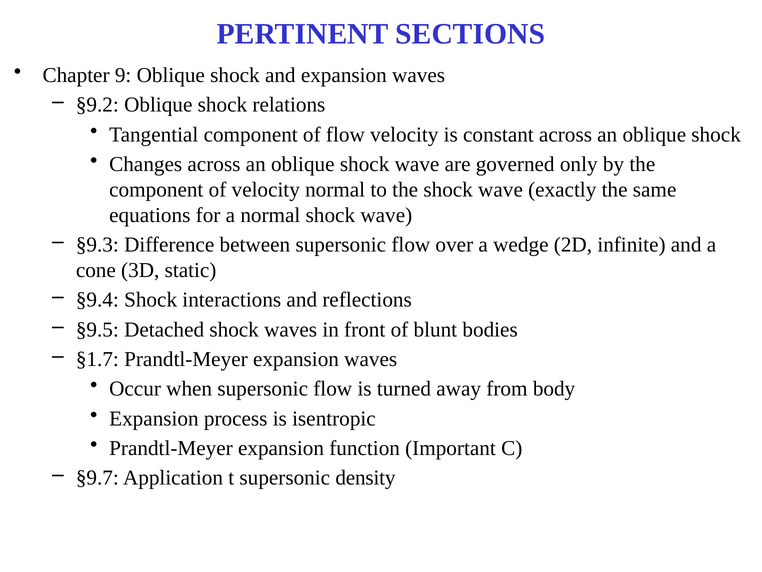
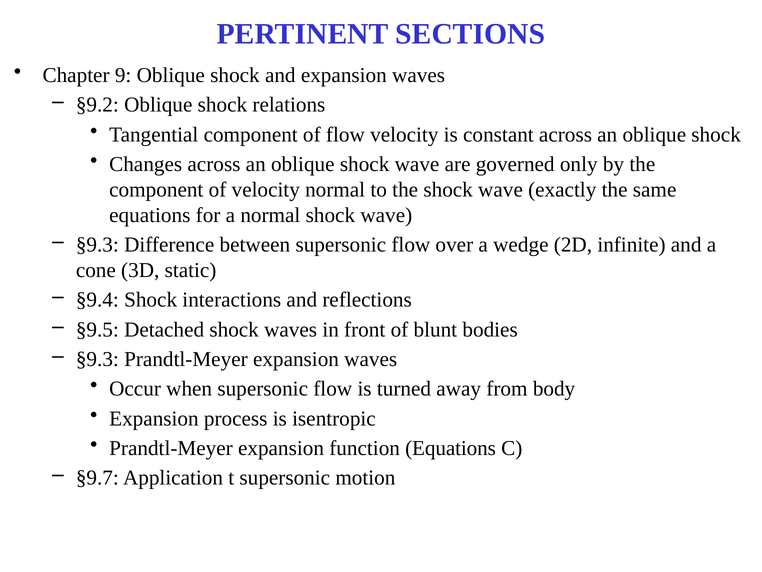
§1.7: §1.7 -> §9.3 (97, 359)
function Important: Important -> Equations (451, 448)
density: density -> motion (365, 477)
